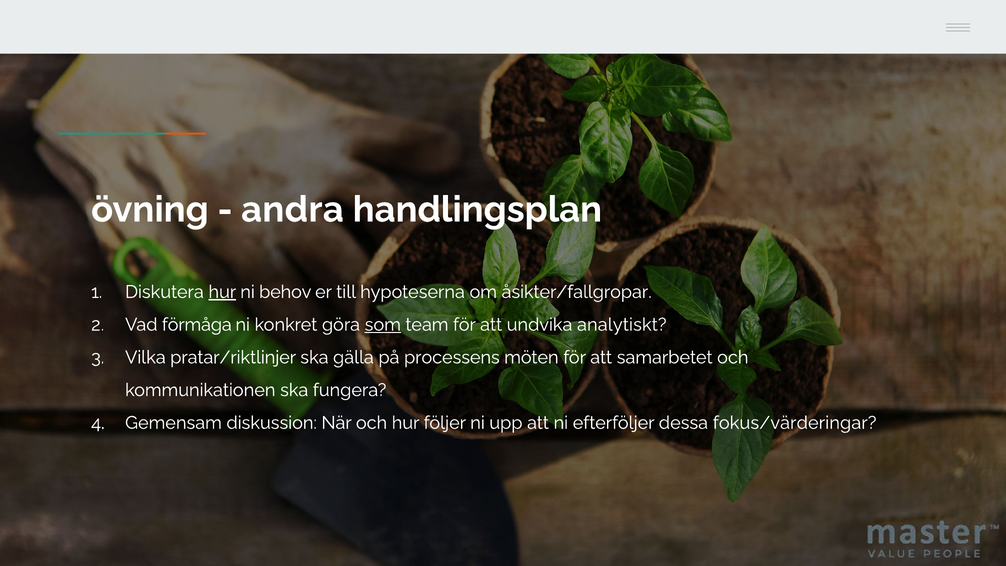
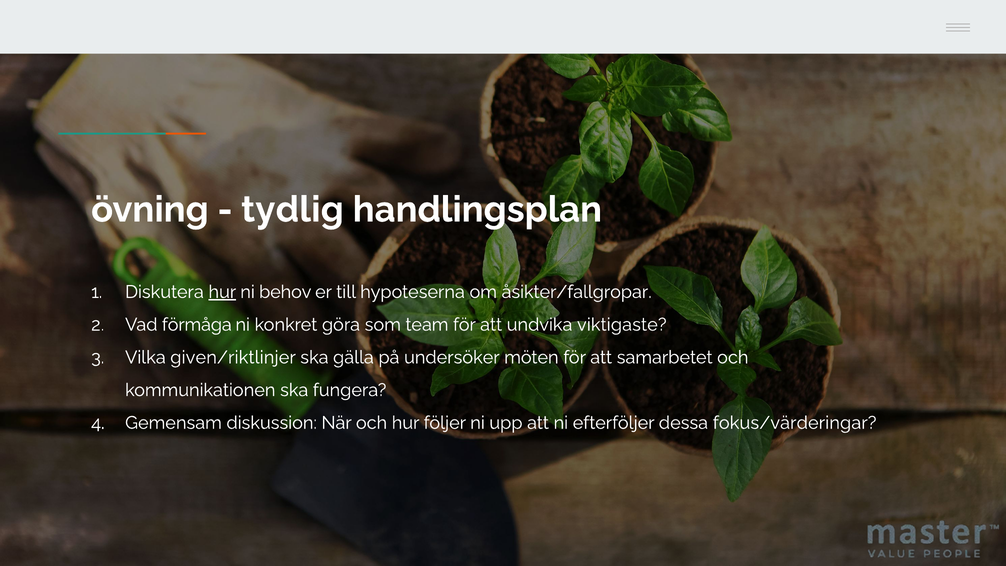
andra: andra -> tydlig (292, 210)
som underline: present -> none (383, 325)
analytiskt: analytiskt -> viktigaste (622, 325)
pratar/riktlinjer: pratar/riktlinjer -> given/riktlinjer (233, 357)
processens: processens -> undersöker (452, 357)
